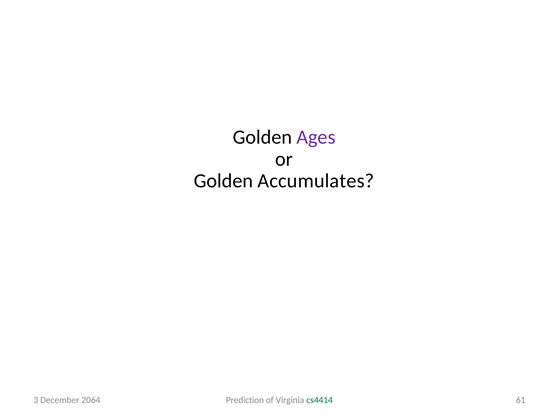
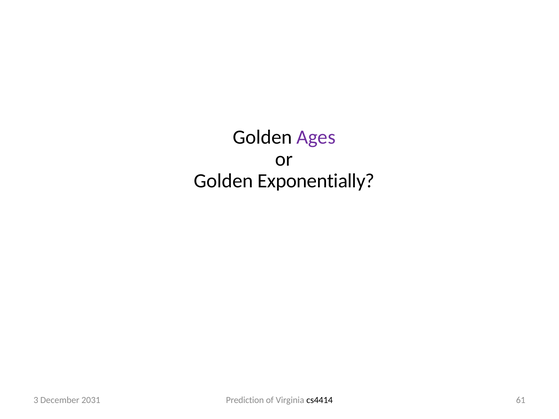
Accumulates: Accumulates -> Exponentially (316, 181)
cs4414 colour: green -> black (320, 400)
2064: 2064 -> 2031 (91, 400)
